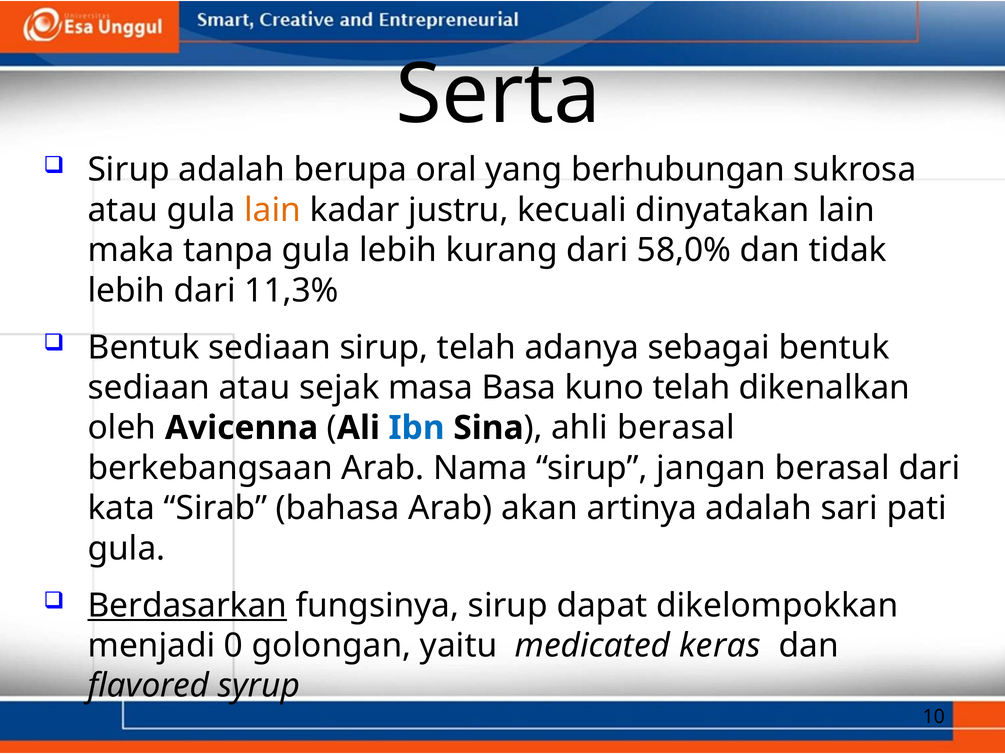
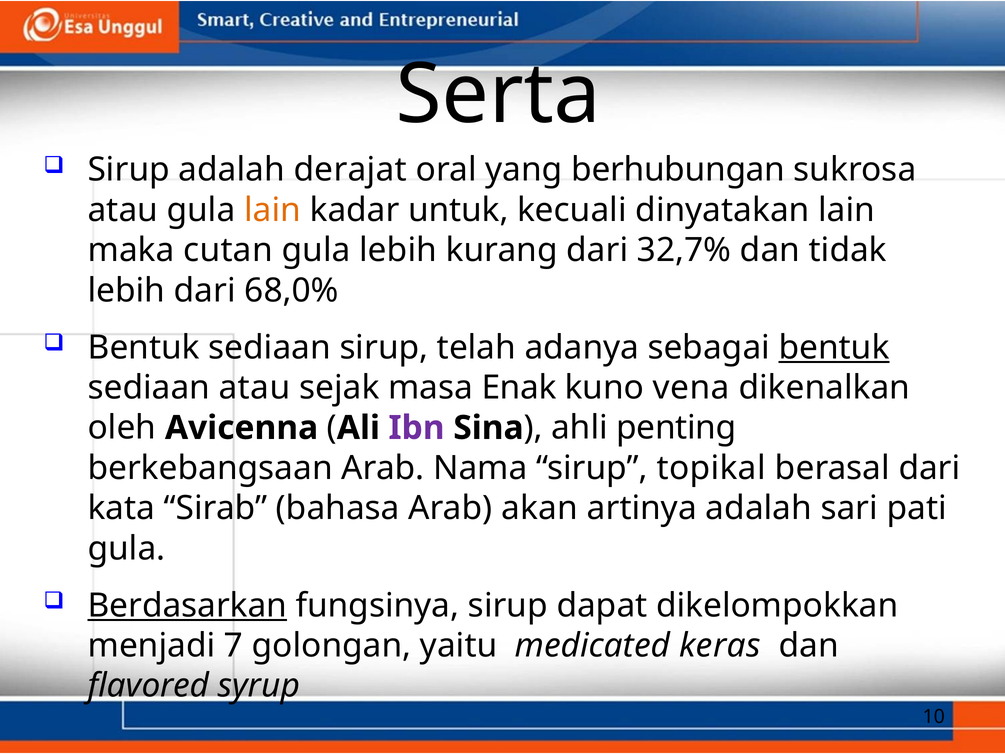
berupa: berupa -> derajat (350, 170)
justru: justru -> untuk (458, 210)
tanpa: tanpa -> cutan (228, 250)
58,0%: 58,0% -> 32,7% (684, 250)
11,3%: 11,3% -> 68,0% (292, 290)
bentuk underline: none -> present (834, 347)
Basa: Basa -> Enak (519, 388)
kuno telah: telah -> vena (691, 388)
Ibn colour: blue -> purple (417, 428)
ahli berasal: berasal -> penting (676, 428)
jangan: jangan -> topikal (711, 468)
0: 0 -> 7 (233, 645)
